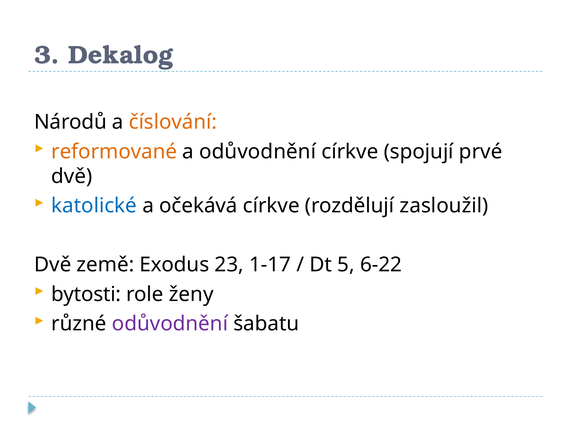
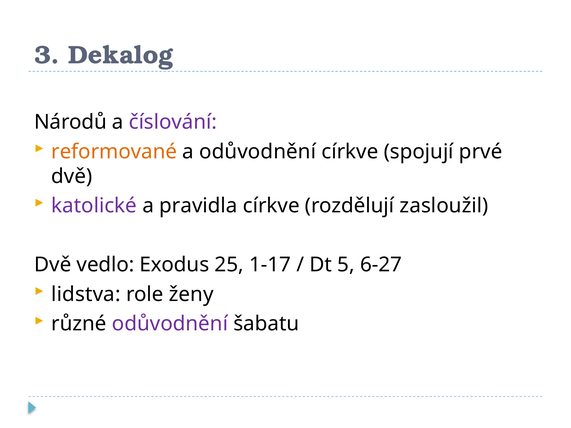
číslování colour: orange -> purple (173, 122)
katolické colour: blue -> purple (94, 206)
očekává: očekává -> pravidla (198, 206)
země: země -> vedlo (105, 265)
23: 23 -> 25 (229, 265)
6-22: 6-22 -> 6-27 (381, 265)
bytosti: bytosti -> lidstva (86, 294)
